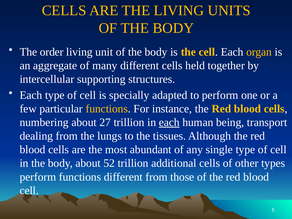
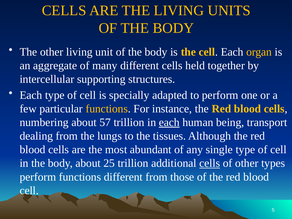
The order: order -> other (52, 52)
27: 27 -> 57 (105, 122)
52: 52 -> 25 (109, 163)
cells underline: none -> present (210, 163)
